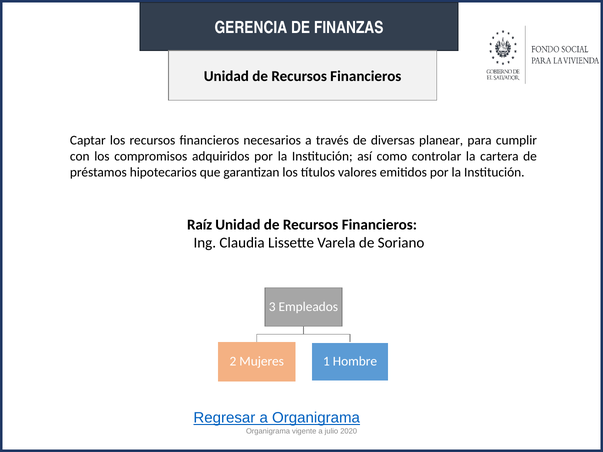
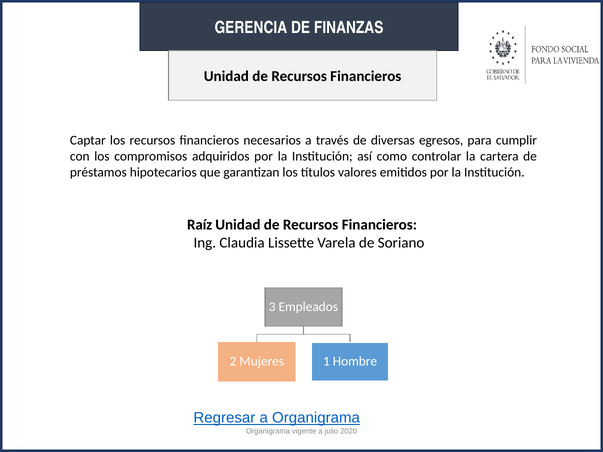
planear: planear -> egresos (441, 141)
